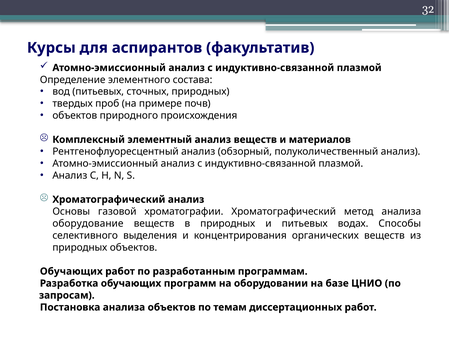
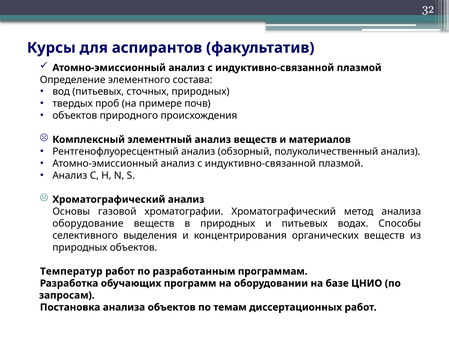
Обучающих: Обучающих -> Температур (71, 271)
